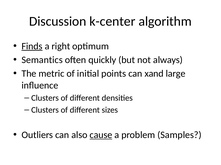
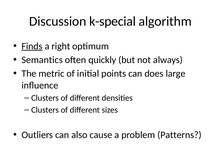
k-center: k-center -> k-special (113, 21)
xand: xand -> does (154, 74)
cause underline: present -> none (101, 136)
Samples: Samples -> Patterns (180, 136)
